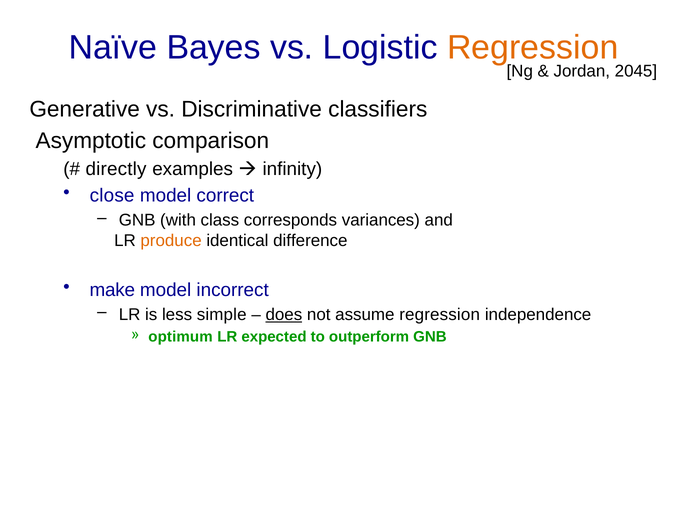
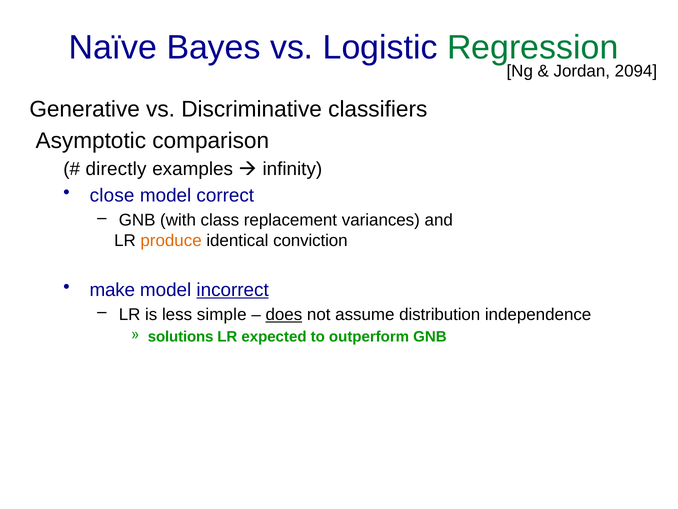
Regression colour: orange -> green (533, 48)
2045: 2045 -> 2094 (636, 71)
corresponds: corresponds -> replacement (290, 220)
difference: difference -> conviction (310, 240)
incorrect underline: none -> present (233, 290)
assume regression: regression -> distribution (440, 314)
optimum: optimum -> solutions (181, 336)
